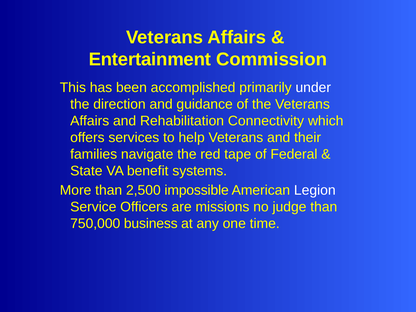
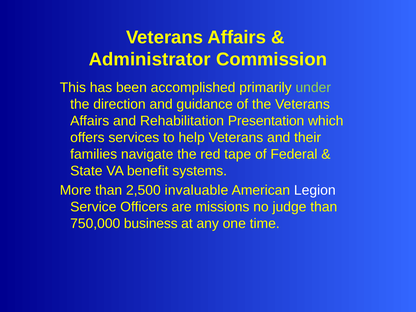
Entertainment: Entertainment -> Administrator (150, 59)
under colour: white -> light green (313, 88)
Connectivity: Connectivity -> Presentation (266, 121)
impossible: impossible -> invaluable (196, 190)
